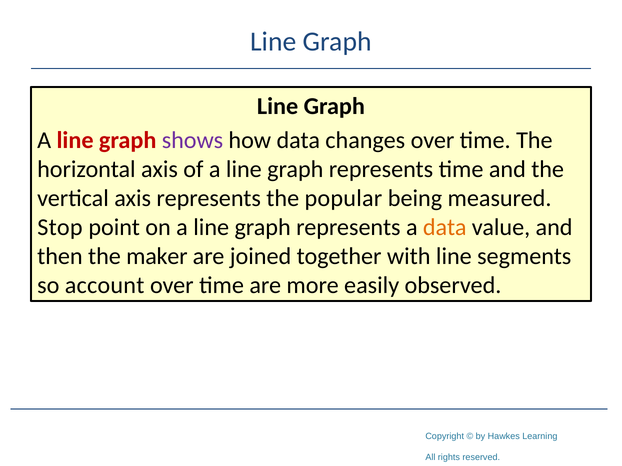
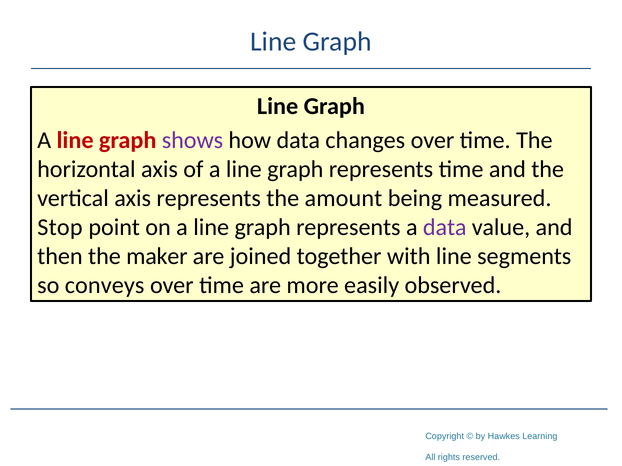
popular: popular -> amount (343, 198)
data colour: orange -> purple (445, 227)
account: account -> conveys (105, 285)
